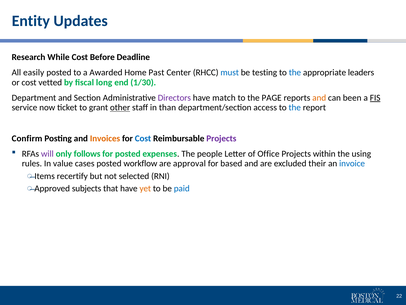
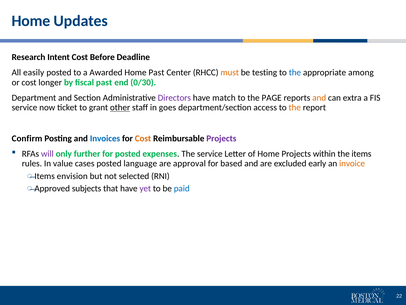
Entity: Entity -> Home (31, 21)
While: While -> Intent (59, 57)
must colour: blue -> orange (230, 73)
leaders: leaders -> among (361, 73)
vetted: vetted -> longer (50, 82)
fiscal long: long -> past (104, 82)
1/30: 1/30 -> 0/30 (143, 82)
been: been -> extra (352, 98)
FIS underline: present -> none (375, 98)
than: than -> goes (167, 107)
the colour: blue -> orange (295, 107)
Invoices colour: orange -> blue (105, 138)
Cost colour: blue -> orange (143, 138)
follows: follows -> further (87, 154)
The people: people -> service (210, 154)
of Office: Office -> Home (268, 154)
using: using -> items (361, 154)
workflow: workflow -> language (140, 163)
their: their -> early (317, 163)
invoice colour: blue -> orange (352, 163)
recertify: recertify -> envision (72, 176)
yet colour: orange -> purple (145, 188)
